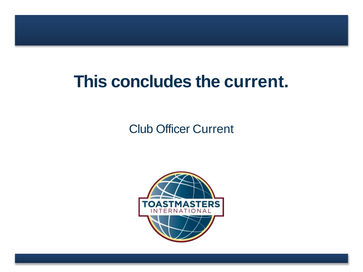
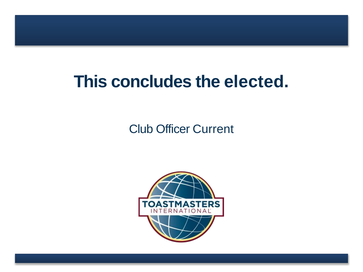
the current: current -> elected (256, 82)
